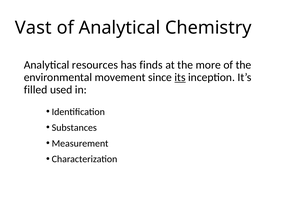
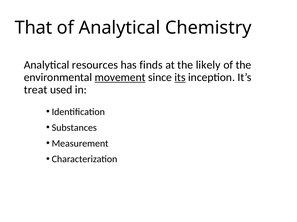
Vast: Vast -> That (33, 28)
more: more -> likely (208, 65)
movement underline: none -> present (120, 78)
filled: filled -> treat (36, 90)
